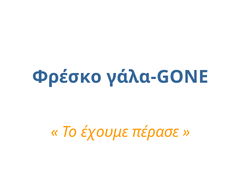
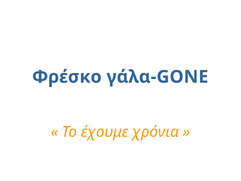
πέρασε: πέρασε -> χρόνια (155, 132)
